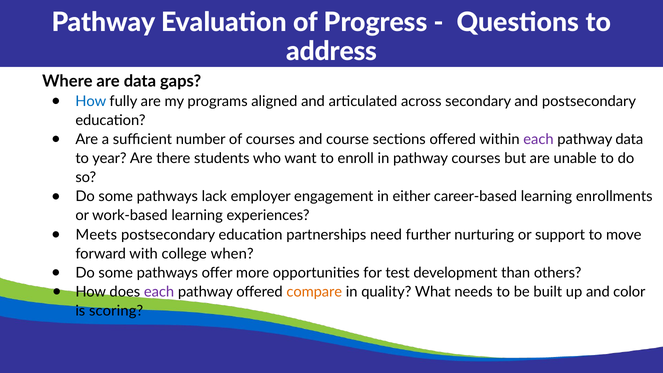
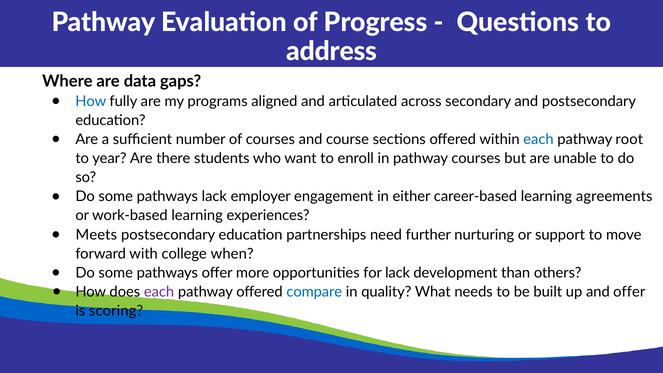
each colour: purple -> blue (538, 139)
pathway data: data -> root (629, 139)
enrollments: enrollments -> agreements (614, 197)
for test: test -> lack (398, 273)
compare colour: orange -> blue (314, 292)
and color: color -> offer (629, 292)
